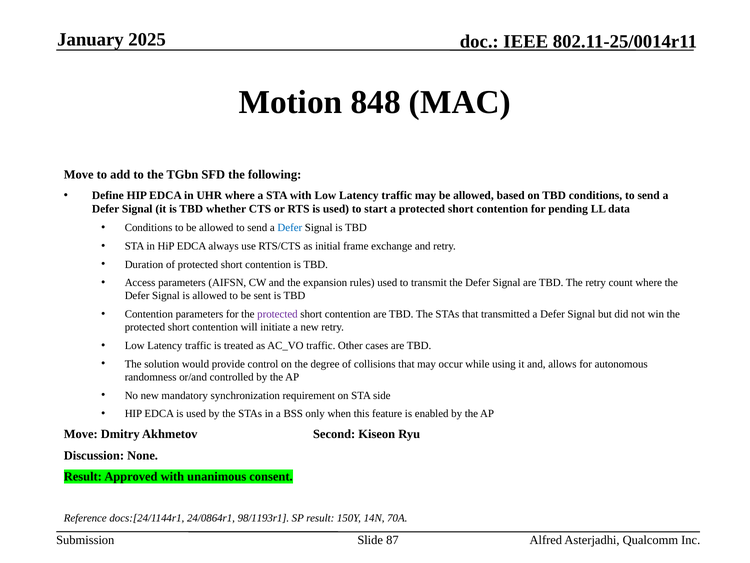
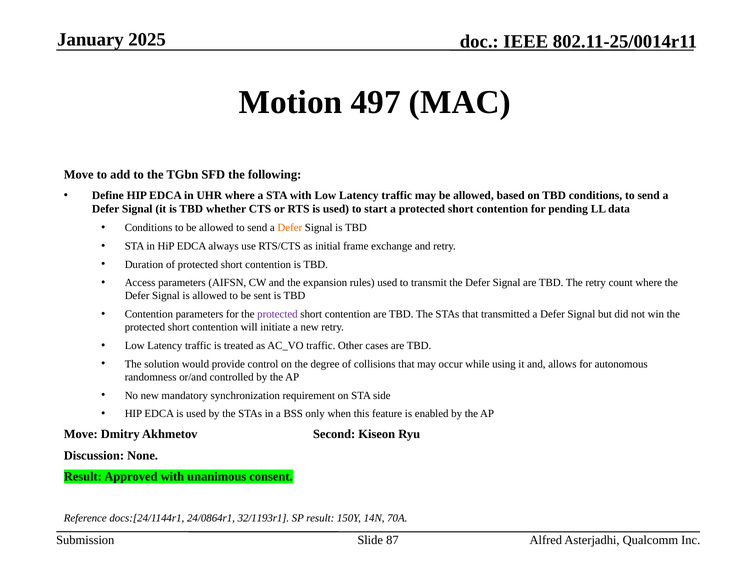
848: 848 -> 497 (376, 102)
Defer colour: blue -> orange (290, 228)
98/1193r1: 98/1193r1 -> 32/1193r1 (263, 518)
